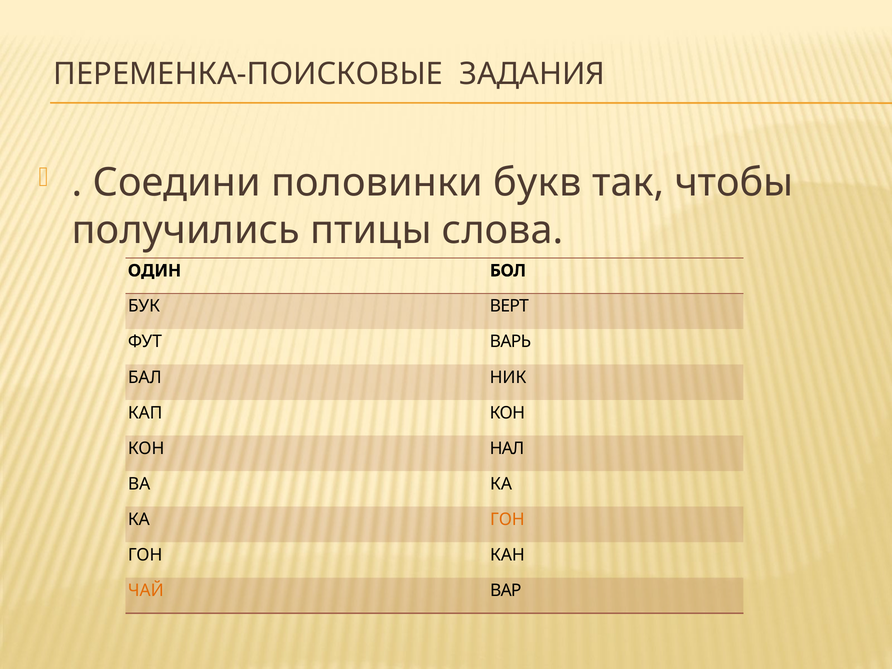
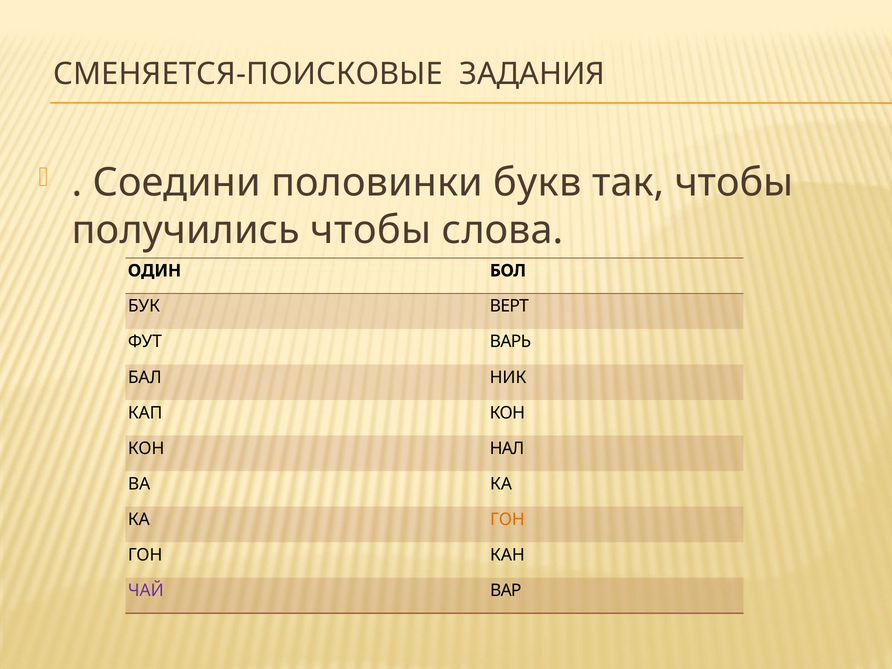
ПЕРЕМЕНКА-ПОИСКОВЫЕ: ПЕРЕМЕНКА-ПОИСКОВЫЕ -> СМЕНЯЕТСЯ-ПОИСКОВЫЕ (248, 74)
получились птицы: птицы -> чтобы (371, 230)
ЧАЙ colour: orange -> purple (146, 591)
